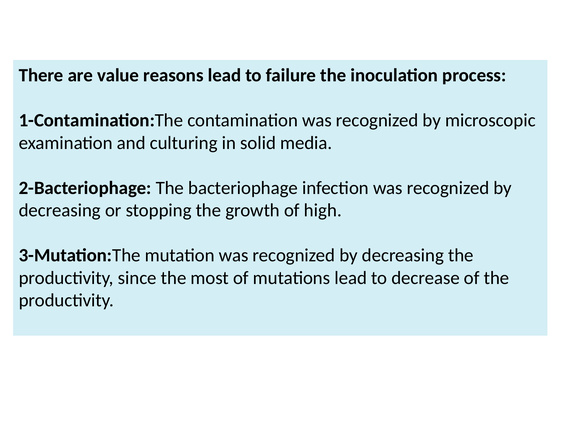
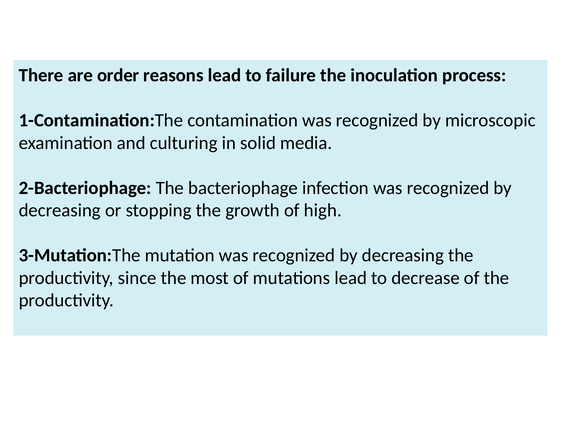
value: value -> order (118, 75)
